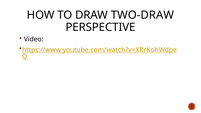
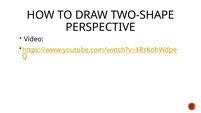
TWO-DRAW: TWO-DRAW -> TWO-SHAPE (142, 15)
